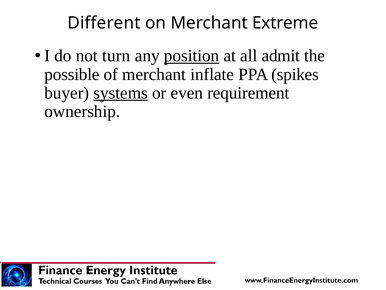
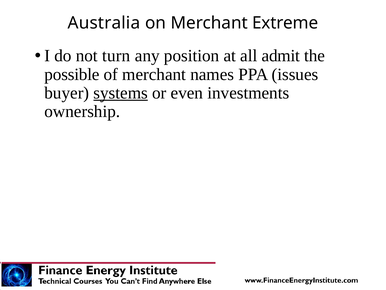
Different: Different -> Australia (104, 23)
position underline: present -> none (192, 56)
inflate: inflate -> names (212, 74)
spikes: spikes -> issues (295, 74)
requirement: requirement -> investments (248, 93)
